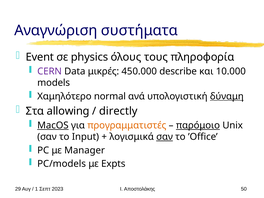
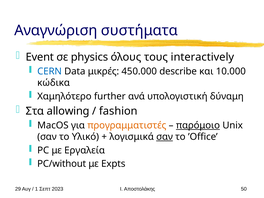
πληροφορία: πληροφορία -> interactively (202, 57)
CERN colour: purple -> blue (50, 71)
models: models -> κώδικα (54, 83)
normal: normal -> further (110, 96)
δύναμη underline: present -> none (227, 96)
directly: directly -> fashion (118, 111)
MacOS underline: present -> none (53, 125)
Input: Input -> Υλικό (85, 137)
Manager: Manager -> Εργαλεία (85, 150)
PC/models: PC/models -> PC/without (62, 164)
